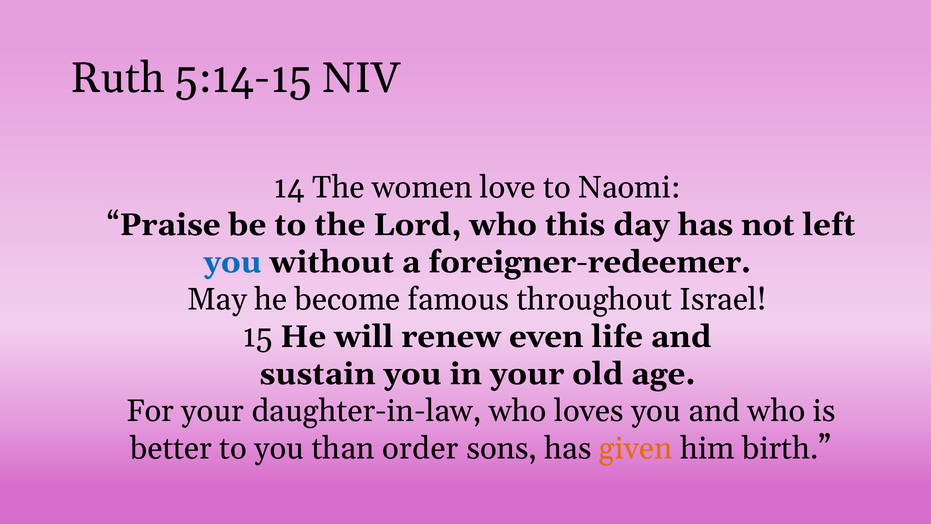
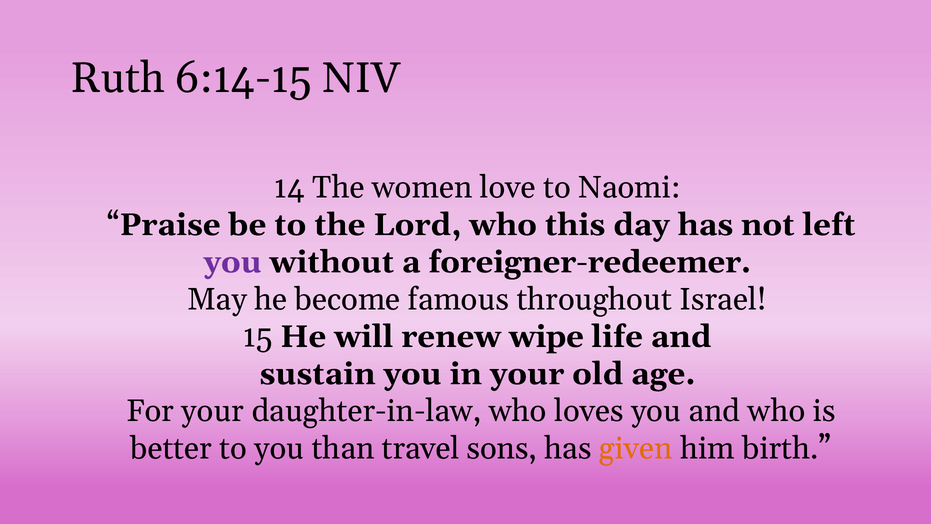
5:14-15: 5:14-15 -> 6:14-15 (244, 78)
you colour: blue -> purple (233, 262)
even: even -> wipe (546, 336)
order: order -> travel (421, 448)
